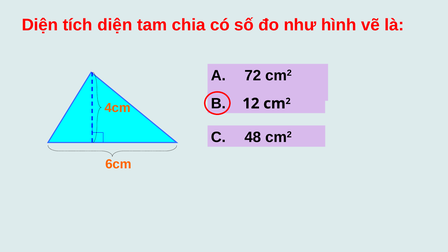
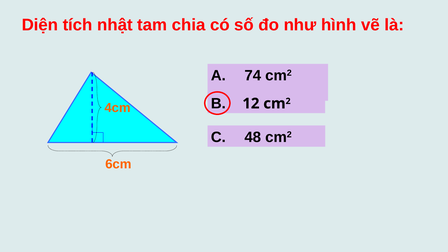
tích diện: diện -> nhật (115, 25)
72: 72 -> 74 (253, 76)
